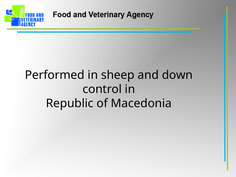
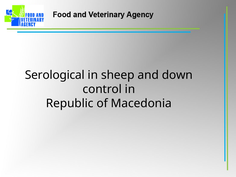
Performed: Performed -> Serological (55, 75)
